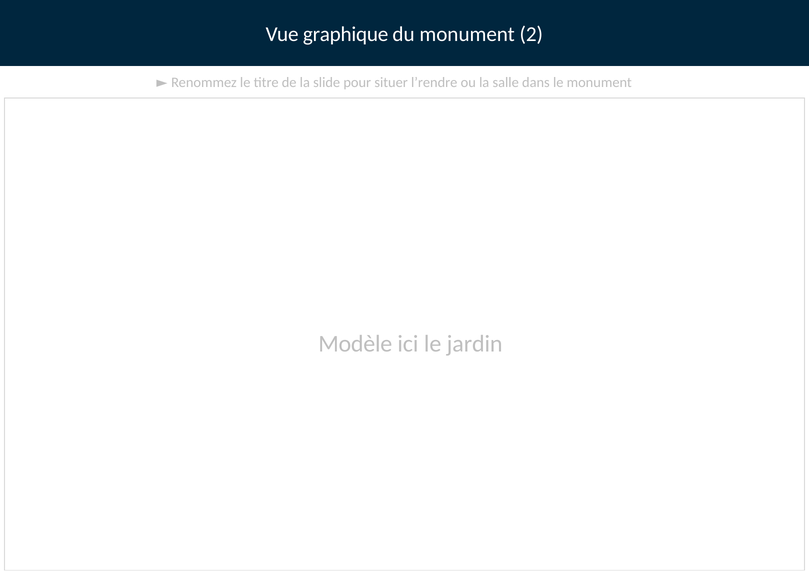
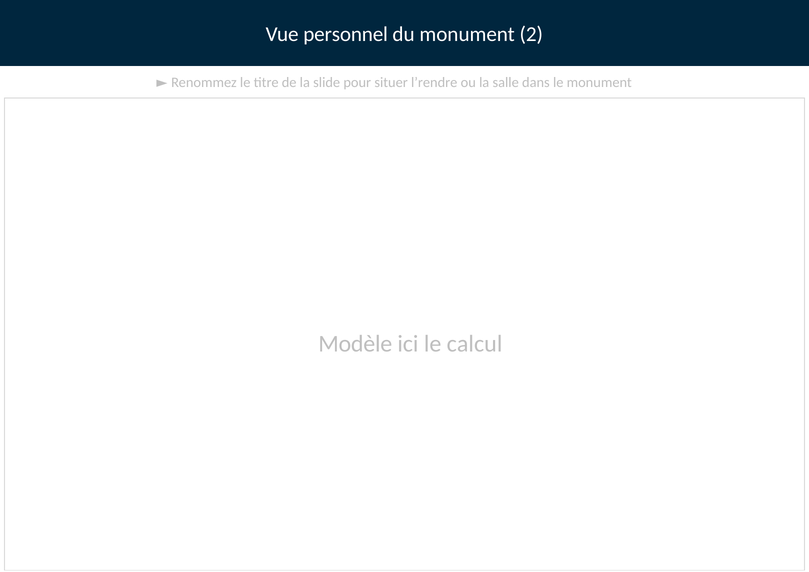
graphique: graphique -> personnel (346, 34)
jardin: jardin -> calcul (475, 344)
